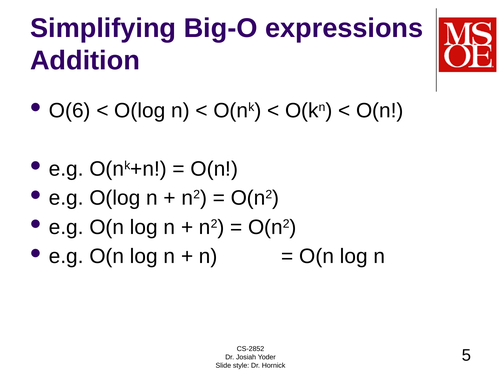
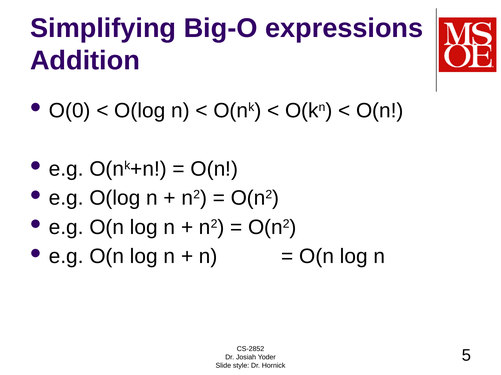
O(6: O(6 -> O(0 (70, 111)
